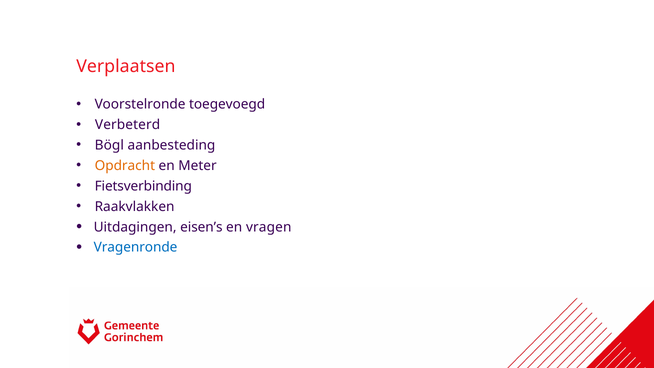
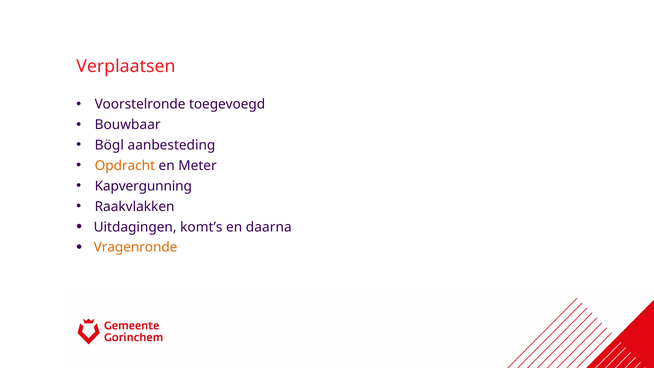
Verbeterd: Verbeterd -> Bouwbaar (128, 125)
Fietsverbinding: Fietsverbinding -> Kapvergunning (143, 186)
eisen’s: eisen’s -> komt’s (201, 227)
vragen: vragen -> daarna (269, 227)
Vragenronde colour: blue -> orange (136, 247)
